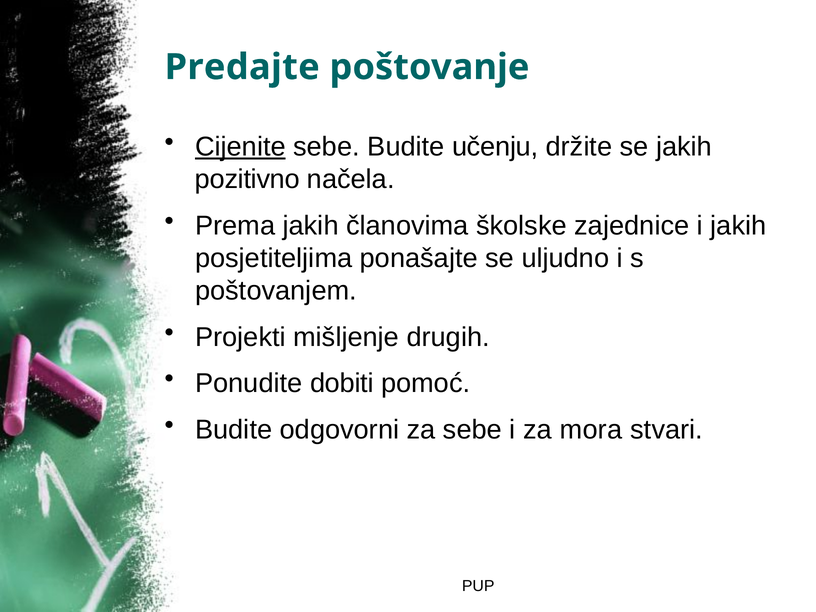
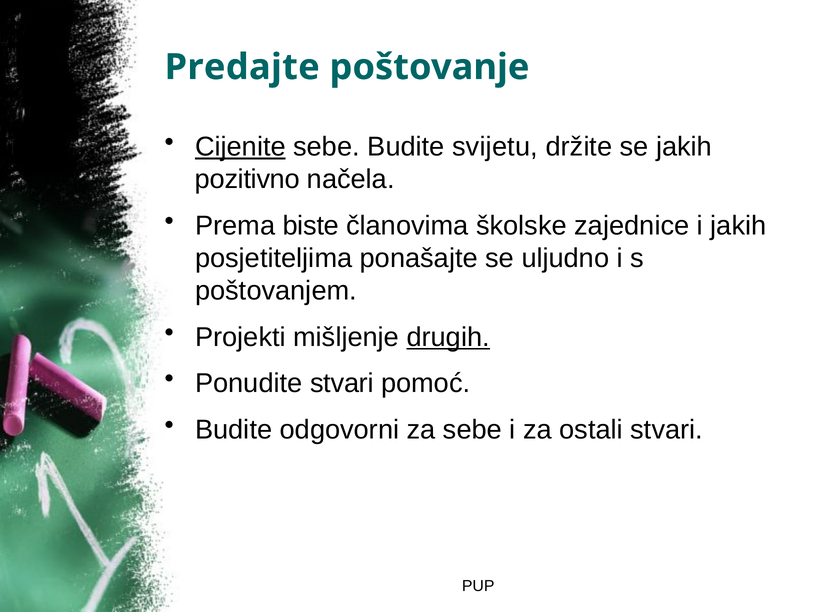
učenju: učenju -> svijetu (495, 147)
Prema jakih: jakih -> biste (311, 226)
drugih underline: none -> present (448, 337)
Ponudite dobiti: dobiti -> stvari (342, 383)
mora: mora -> ostali (591, 430)
